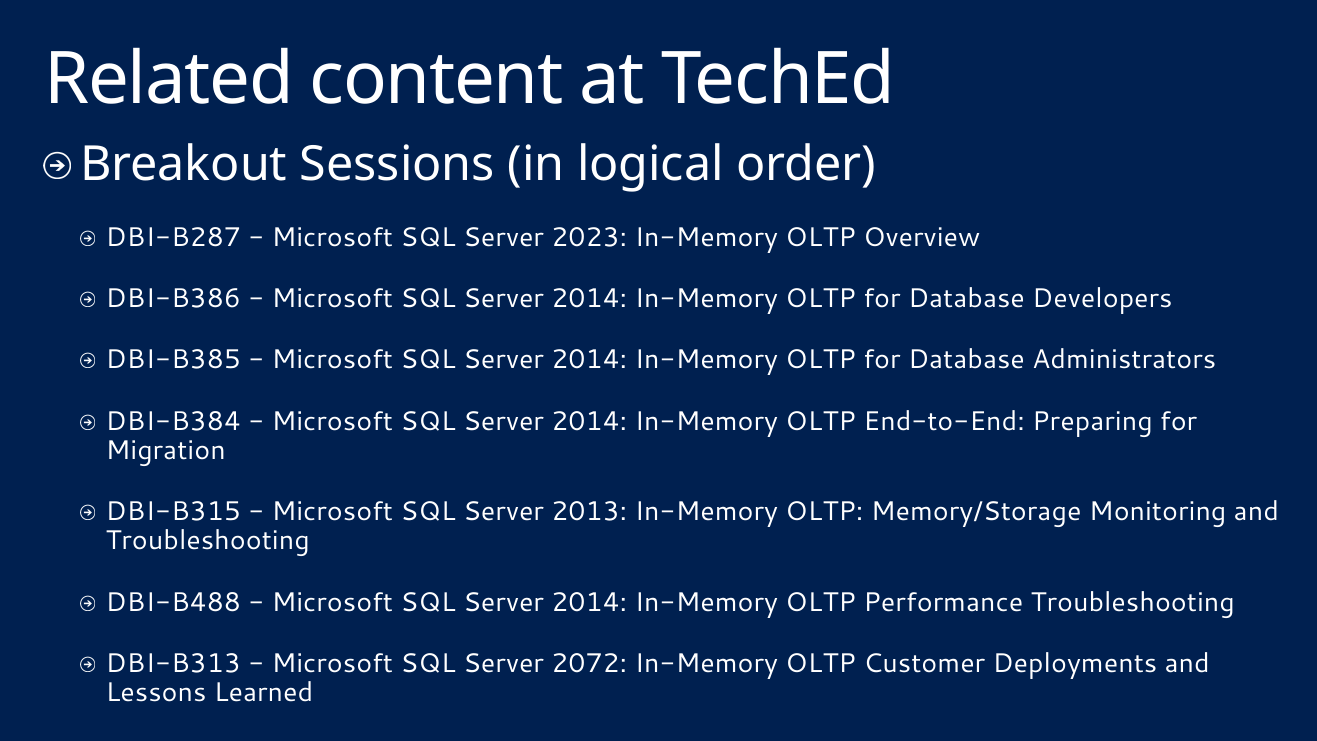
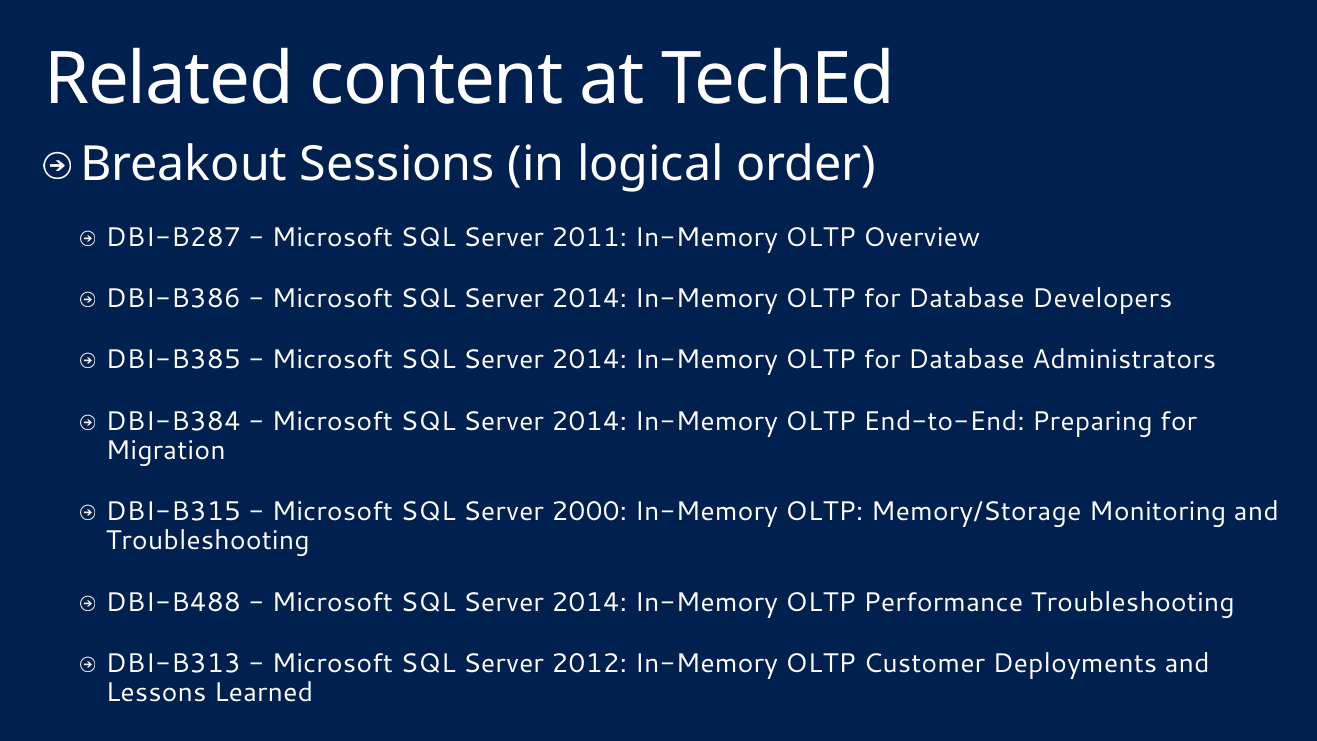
2023: 2023 -> 2011 (589, 237)
2013: 2013 -> 2000 (589, 511)
2072: 2072 -> 2012 (589, 663)
